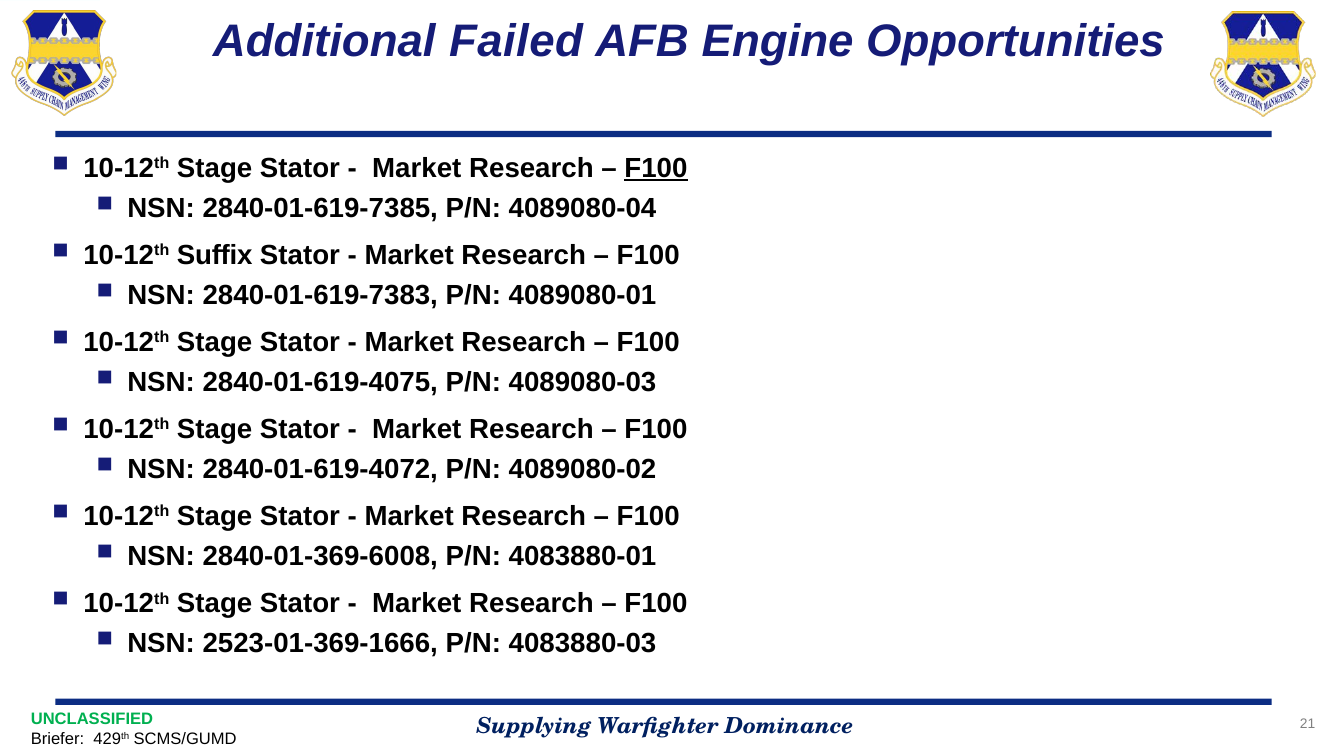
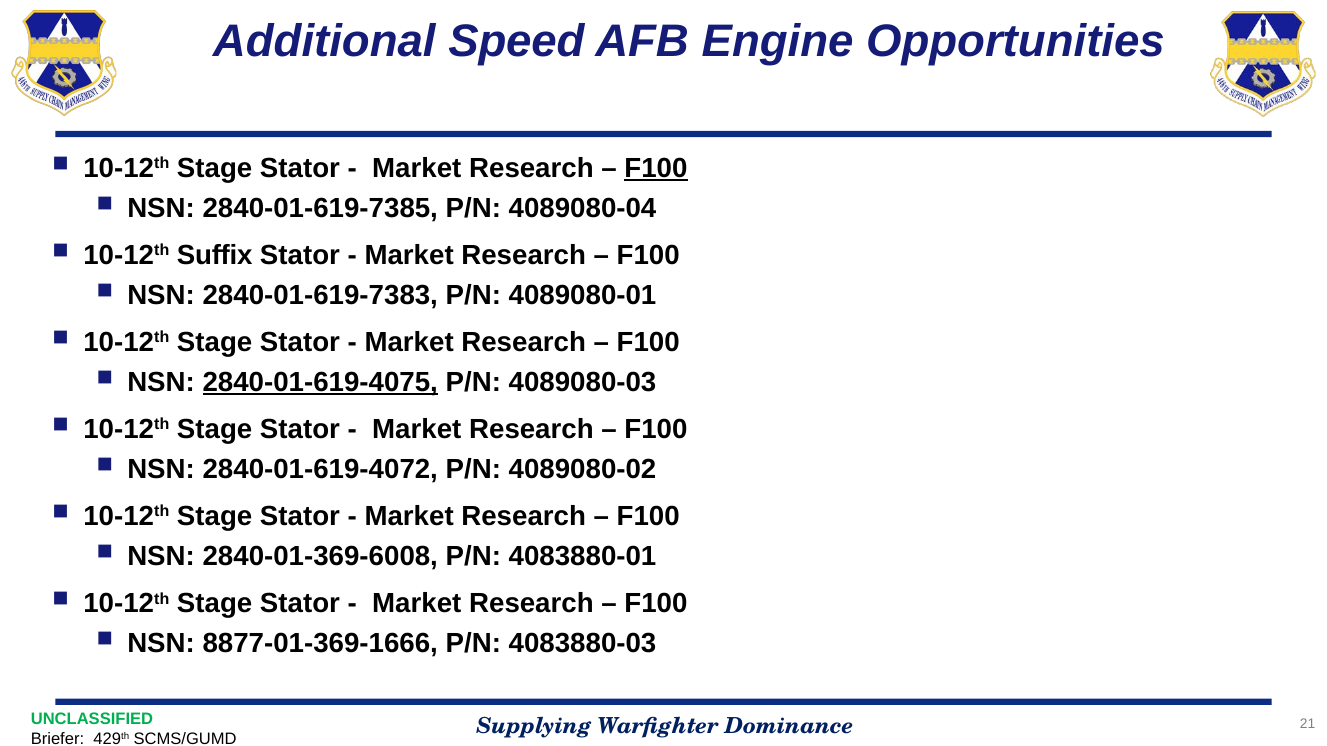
Failed: Failed -> Speed (516, 41)
2840-01-619-4075 underline: none -> present (320, 382)
2523-01-369-1666: 2523-01-369-1666 -> 8877-01-369-1666 (320, 644)
